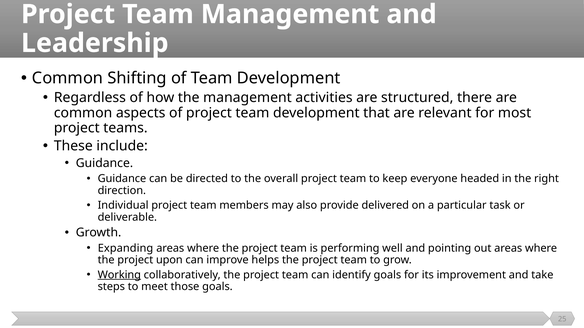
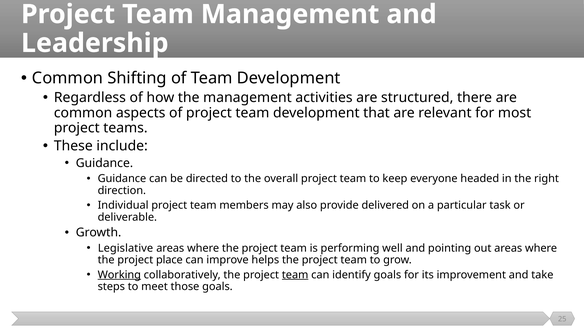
Expanding: Expanding -> Legislative (125, 248)
upon: upon -> place (169, 260)
team underline: none -> present (295, 275)
